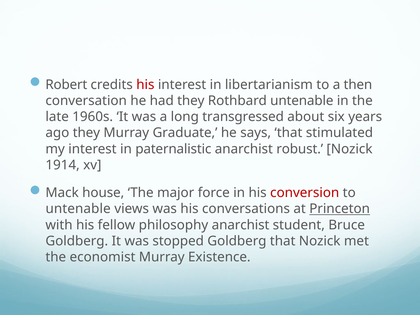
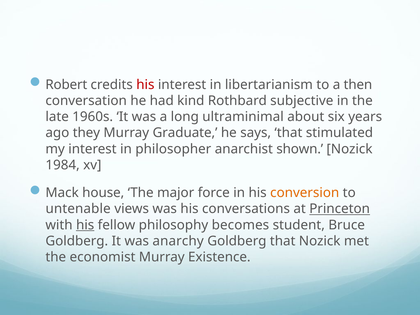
had they: they -> kind (191, 101)
Rothbard untenable: untenable -> subjective (302, 101)
transgressed: transgressed -> ultraminimal (243, 117)
paternalistic: paternalistic -> philosopher (173, 149)
robust: robust -> shown (300, 149)
1914: 1914 -> 1984 (63, 165)
conversion colour: red -> orange (305, 193)
his underline: none -> present (85, 225)
philosophy anarchist: anarchist -> becomes (240, 225)
stopped: stopped -> anarchy (178, 241)
